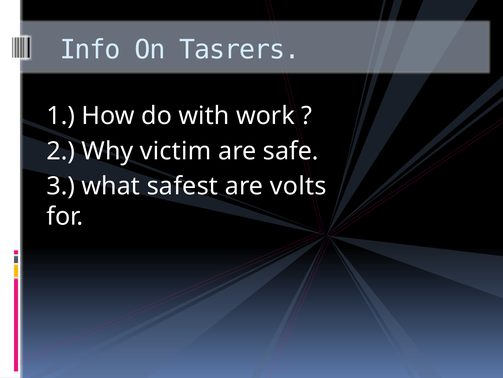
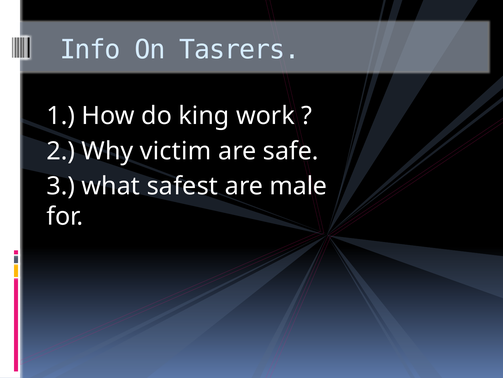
with: with -> king (204, 116)
volts: volts -> male (298, 186)
